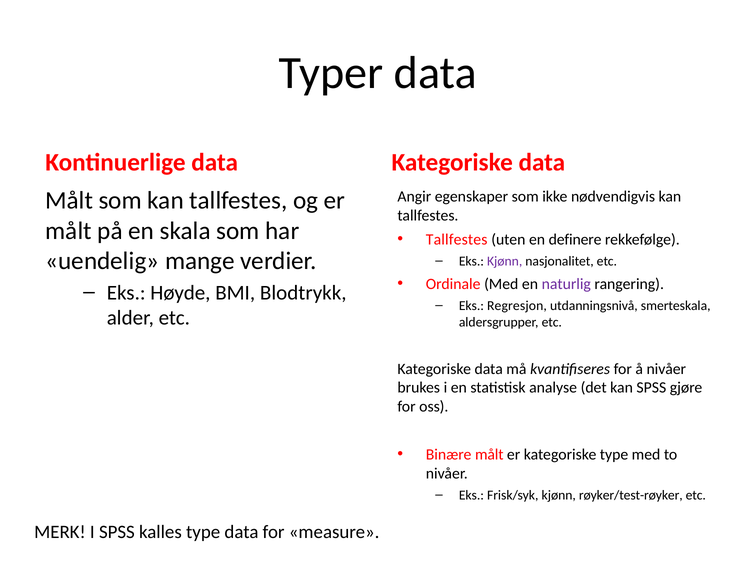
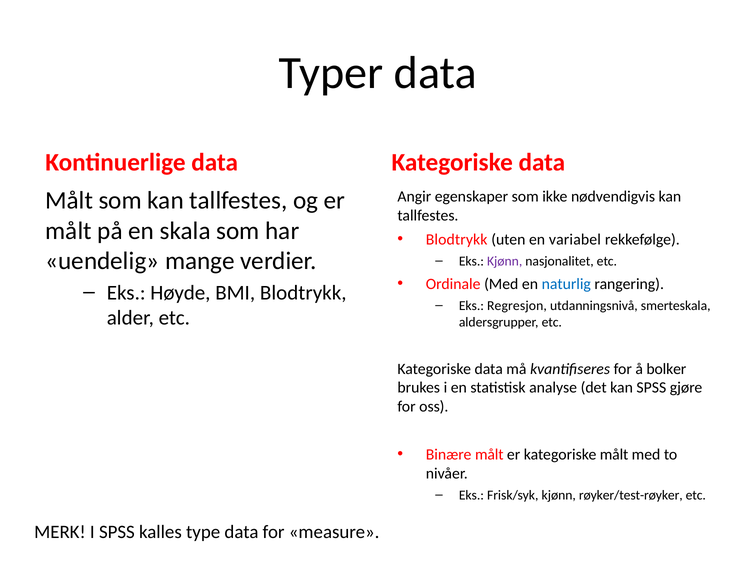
Tallfestes: Tallfestes -> Blodtrykk (457, 239)
definere: definere -> variabel (575, 239)
naturlig colour: purple -> blue (566, 284)
å nivåer: nivåer -> bolker (666, 369)
kategoriske type: type -> målt (614, 455)
